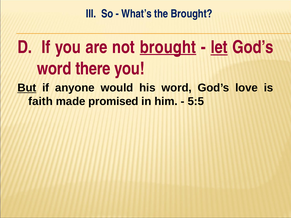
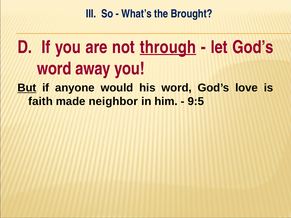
not brought: brought -> through (168, 47)
let underline: present -> none (219, 47)
there: there -> away (93, 69)
promised: promised -> neighbor (113, 102)
5:5: 5:5 -> 9:5 (196, 102)
